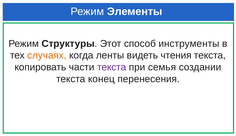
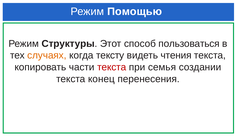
Элементы: Элементы -> Помощью (135, 12)
инструменты: инструменты -> пользоваться (189, 44)
ленты: ленты -> тексту (110, 55)
текста colour: purple -> red (112, 67)
